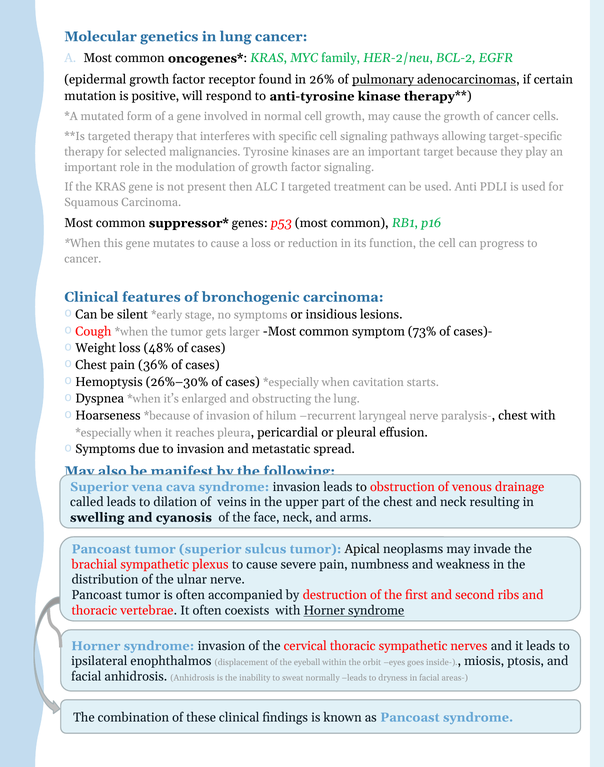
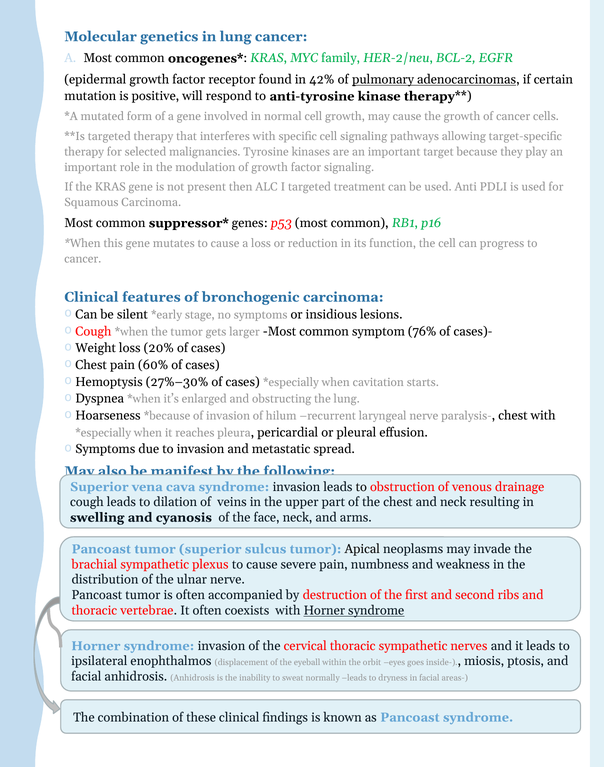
26%: 26% -> 42% (322, 79)
73%: 73% -> 76% (422, 331)
48%: 48% -> 20% (159, 348)
36%: 36% -> 60% (153, 365)
26%–30%: 26%–30% -> 27%–30% (177, 382)
called: called -> cough (87, 502)
